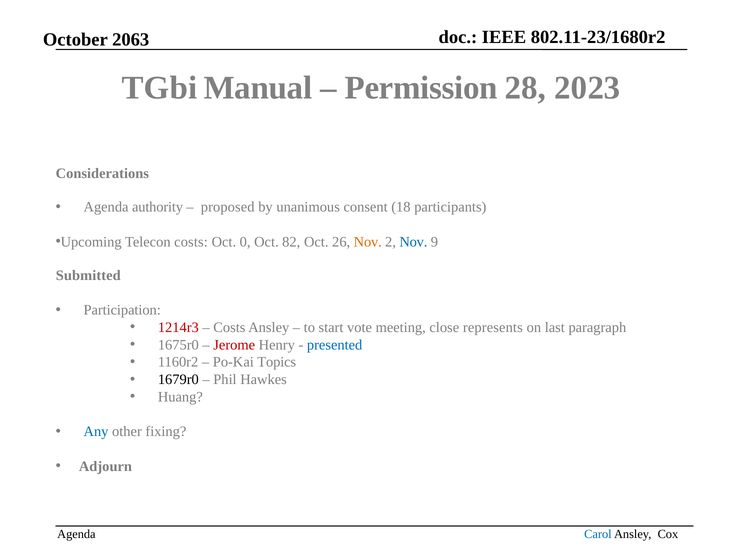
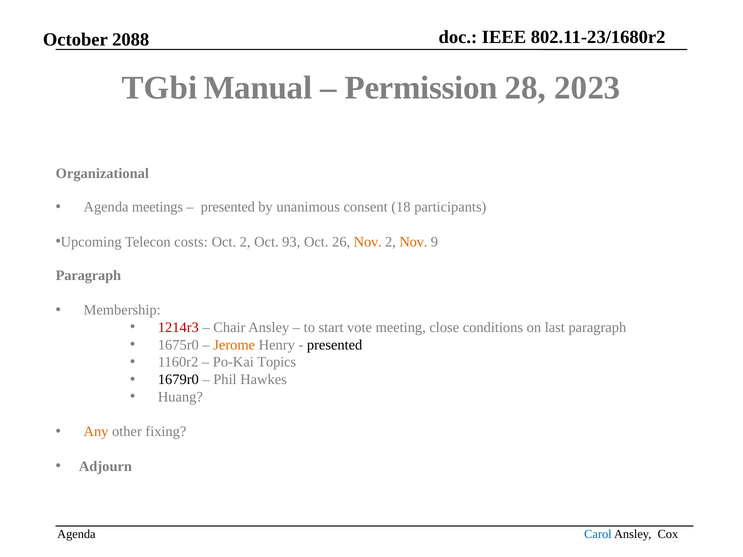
2063: 2063 -> 2088 (131, 40)
Considerations: Considerations -> Organizational (102, 174)
authority: authority -> meetings (158, 207)
proposed: proposed -> presented (228, 207)
Oct 0: 0 -> 2 (245, 242)
82: 82 -> 93 (291, 242)
Nov colour: blue -> orange (413, 242)
Submitted: Submitted -> Paragraph (88, 276)
Participation: Participation -> Membership (122, 310)
Costs: Costs -> Chair (229, 328)
represents: represents -> conditions (493, 328)
Jerome colour: red -> orange (234, 345)
presented colour: blue -> black (335, 345)
Any colour: blue -> orange (96, 432)
